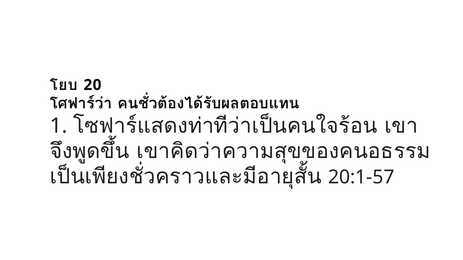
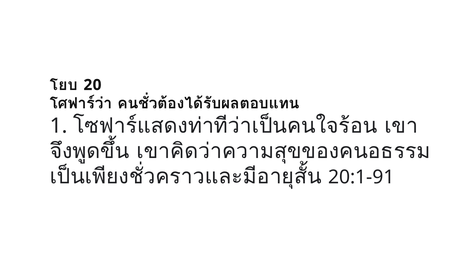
20:1-57: 20:1-57 -> 20:1-91 (361, 178)
